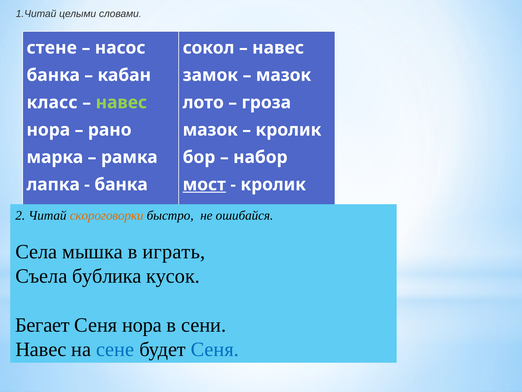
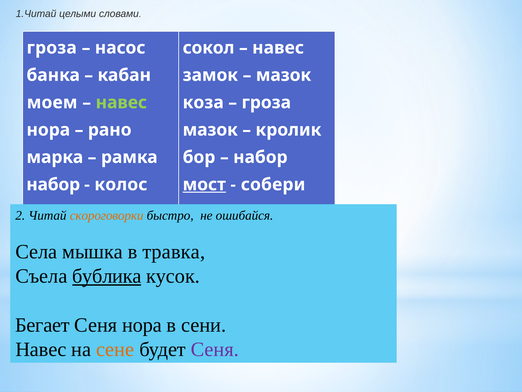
стене: стене -> гроза (52, 48)
класс: класс -> моем (52, 102)
лото: лото -> коза (203, 102)
лапка: лапка -> набор (53, 184)
банка: банка -> колос (121, 184)
кролик: кролик -> собери (273, 184)
играть: играть -> травка (174, 251)
бублика underline: none -> present (107, 276)
сене colour: blue -> orange (115, 349)
Сеня colour: blue -> purple (215, 349)
